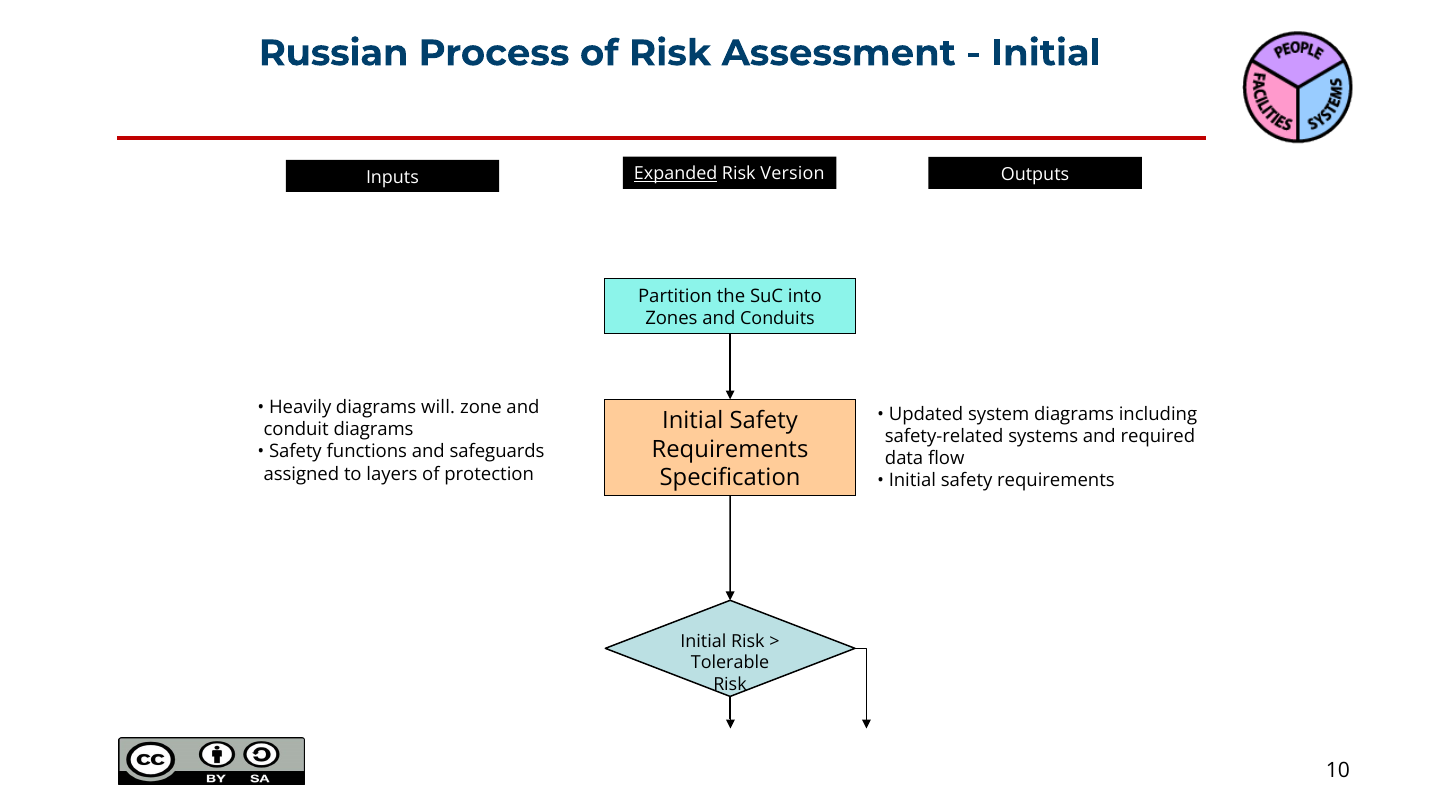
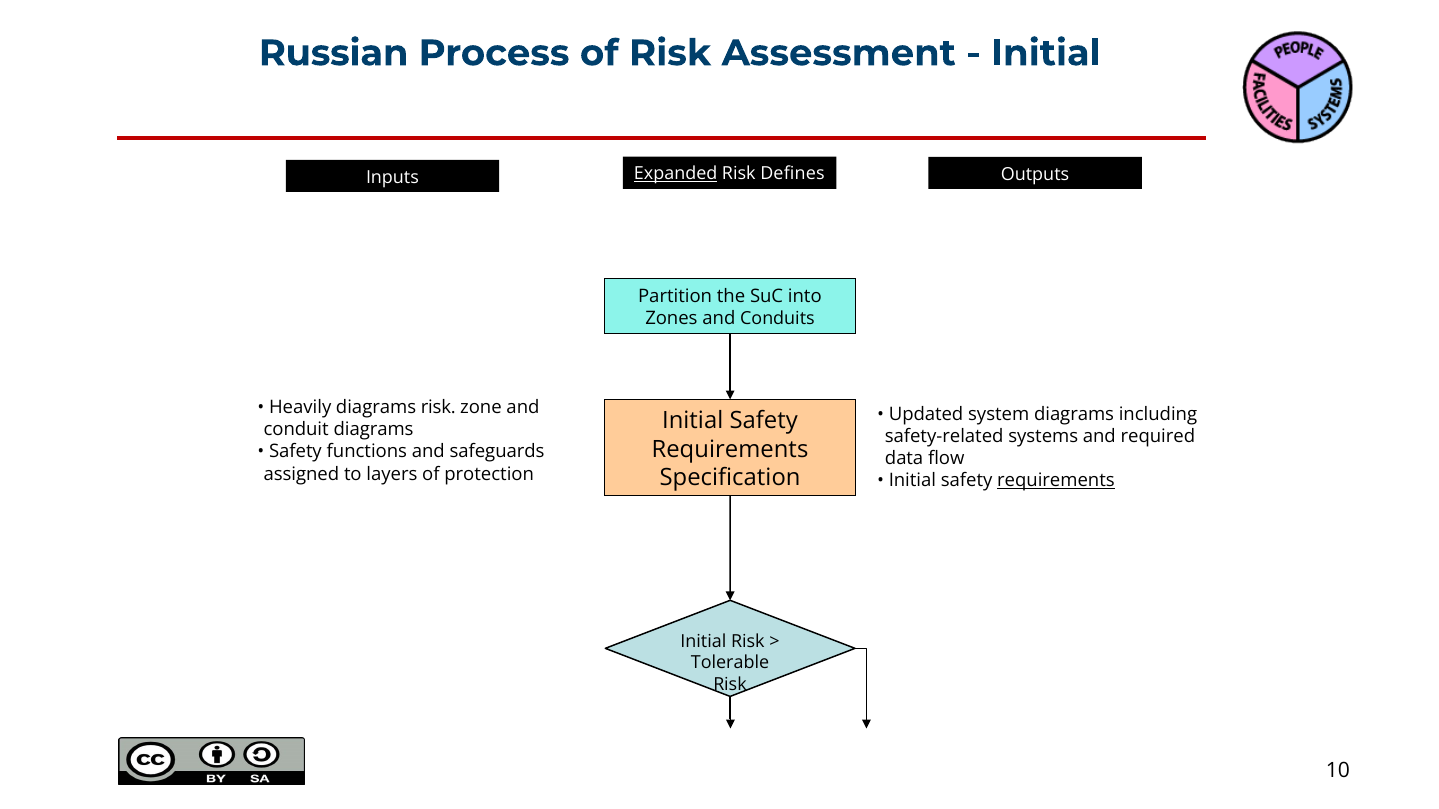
Version: Version -> Defines (792, 174)
diagrams will: will -> risk (438, 408)
requirements underline: none -> present (1056, 481)
